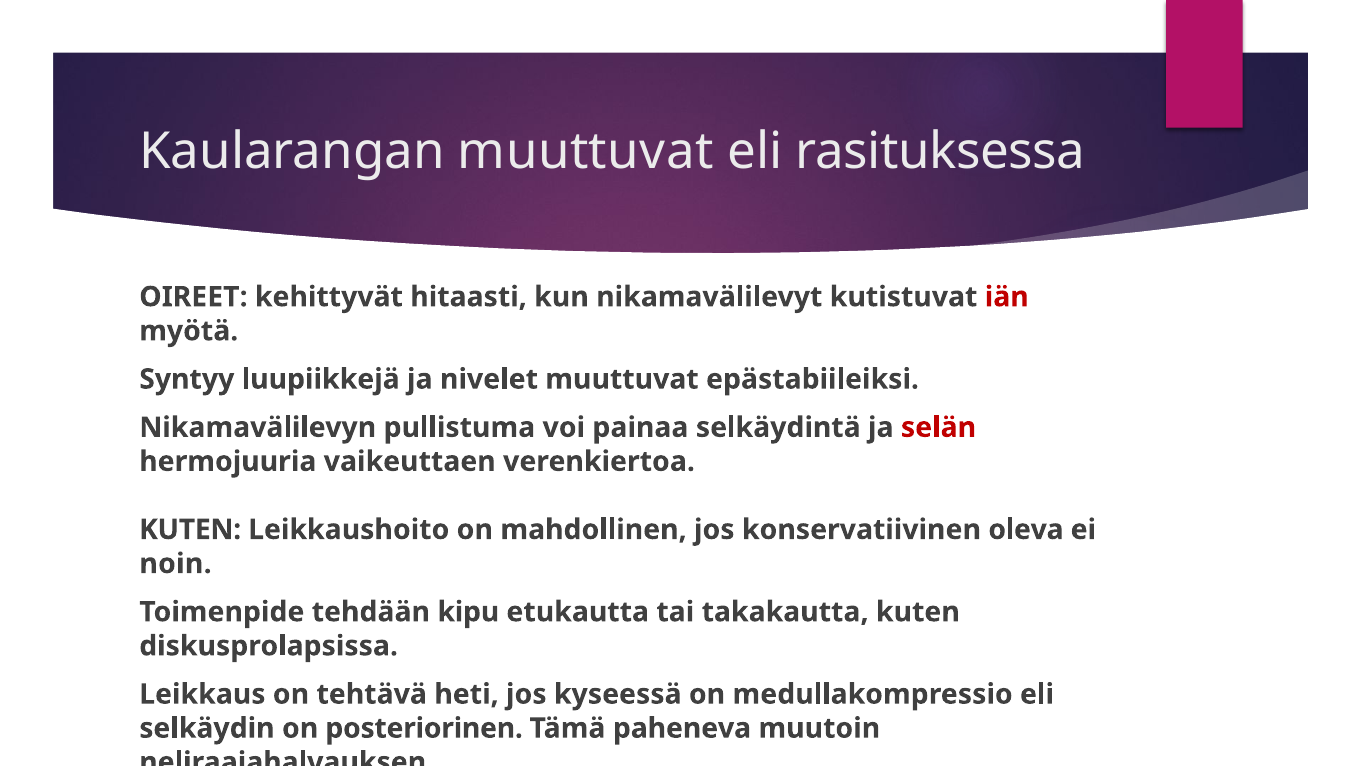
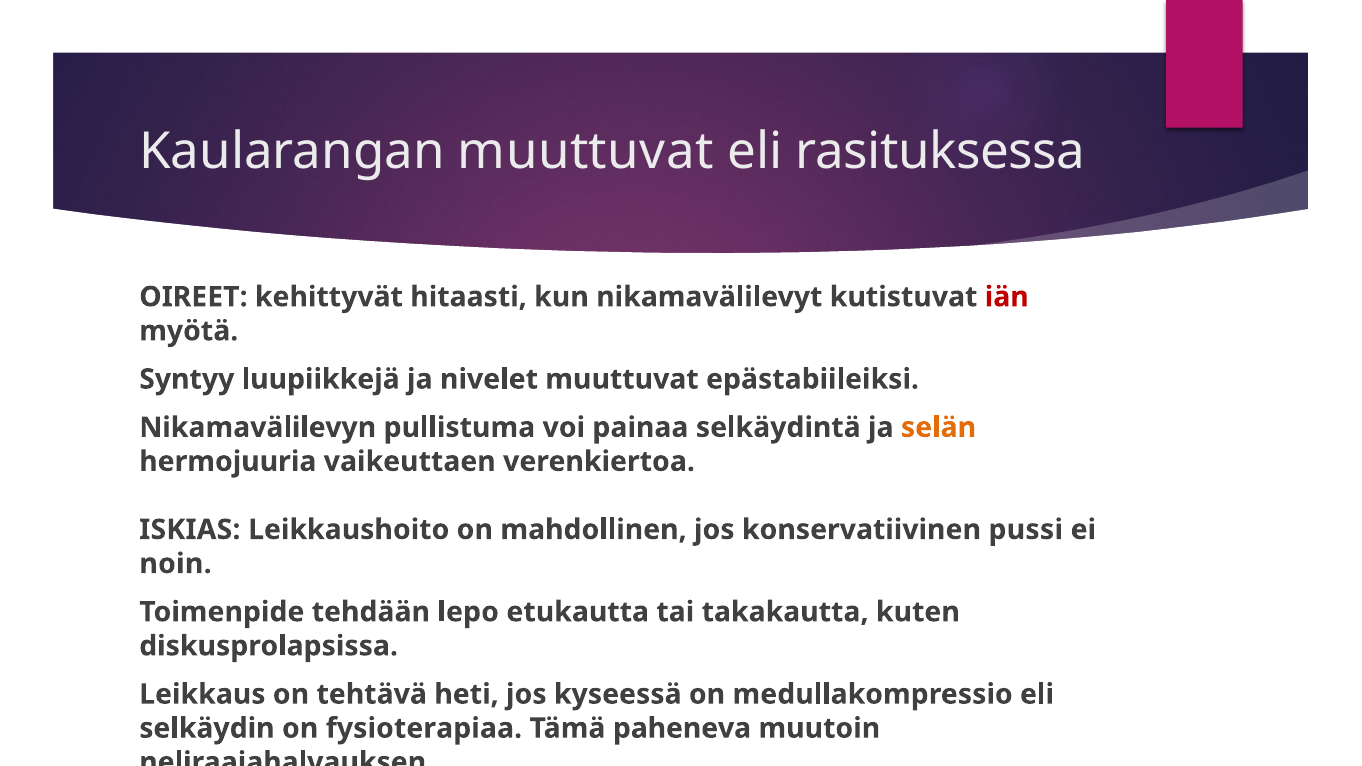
selän colour: red -> orange (938, 428)
KUTEN: KUTEN -> ISKIAS (190, 530)
oleva: oleva -> pussi (1026, 530)
kipu: kipu -> lepo (468, 612)
posteriorinen: posteriorinen -> fysioterapiaa (424, 728)
